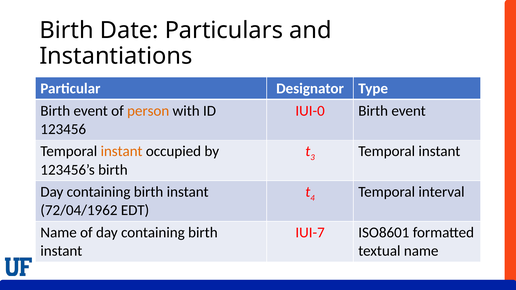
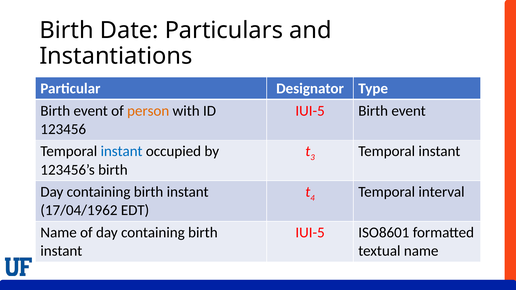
IUI-0: IUI-0 -> IUI-5 (310, 111)
instant colour: orange -> blue (122, 151)
72/04/1962: 72/04/1962 -> 17/04/1962 (79, 211)
IUI-7: IUI-7 -> IUI-5 (310, 233)
